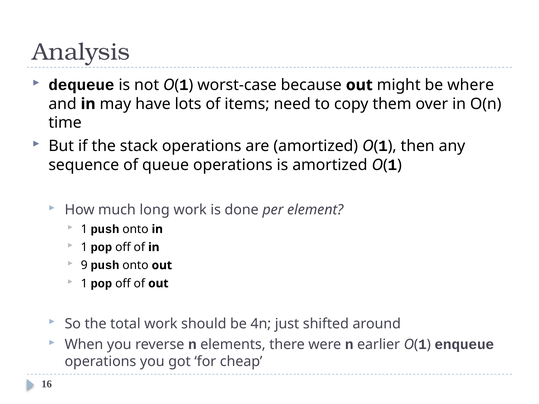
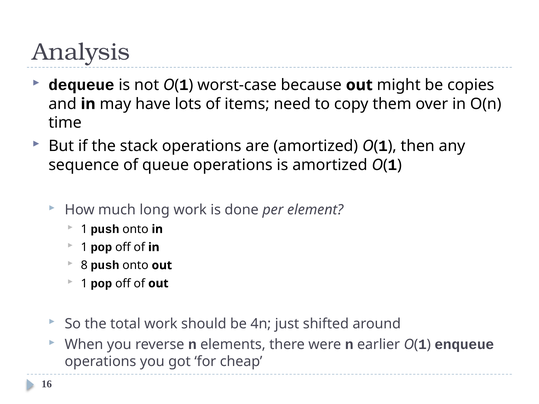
where: where -> copies (471, 85)
9: 9 -> 8 (84, 265)
